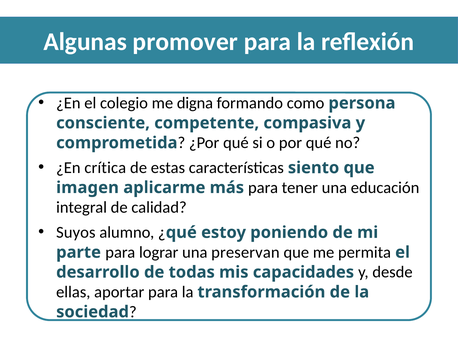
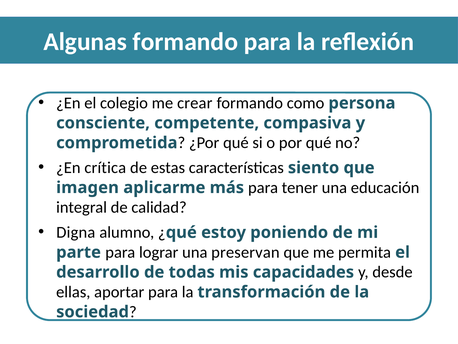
Algunas promover: promover -> formando (185, 42)
digna: digna -> crear (195, 103)
Suyos: Suyos -> Digna (76, 232)
